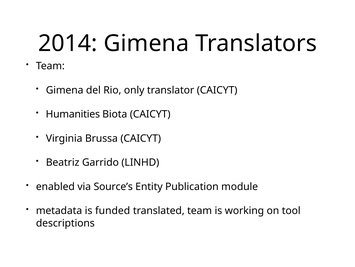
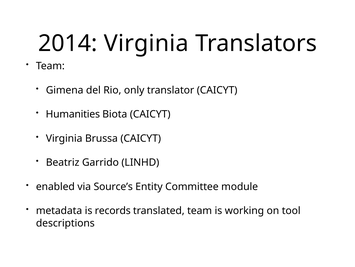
2014 Gimena: Gimena -> Virginia (146, 43)
Publication: Publication -> Committee (192, 186)
funded: funded -> records (113, 210)
